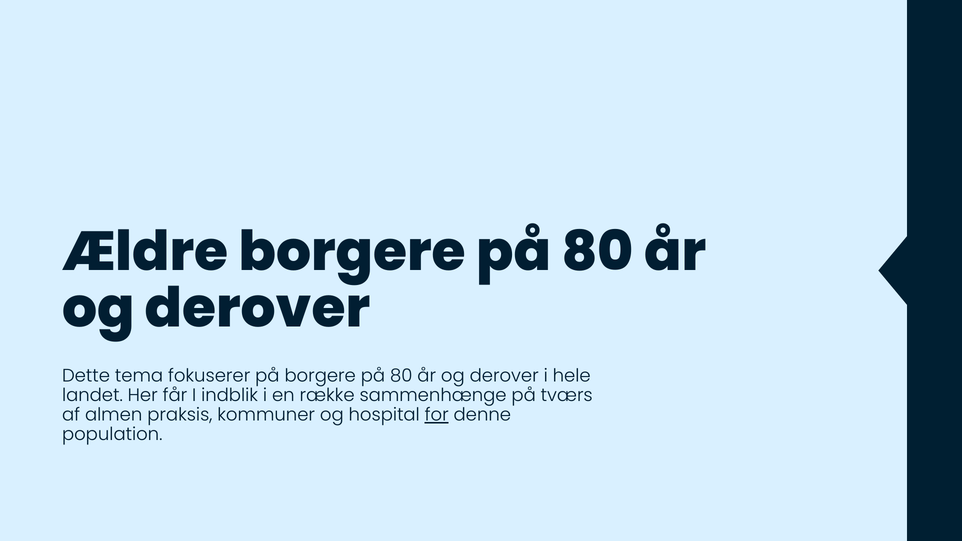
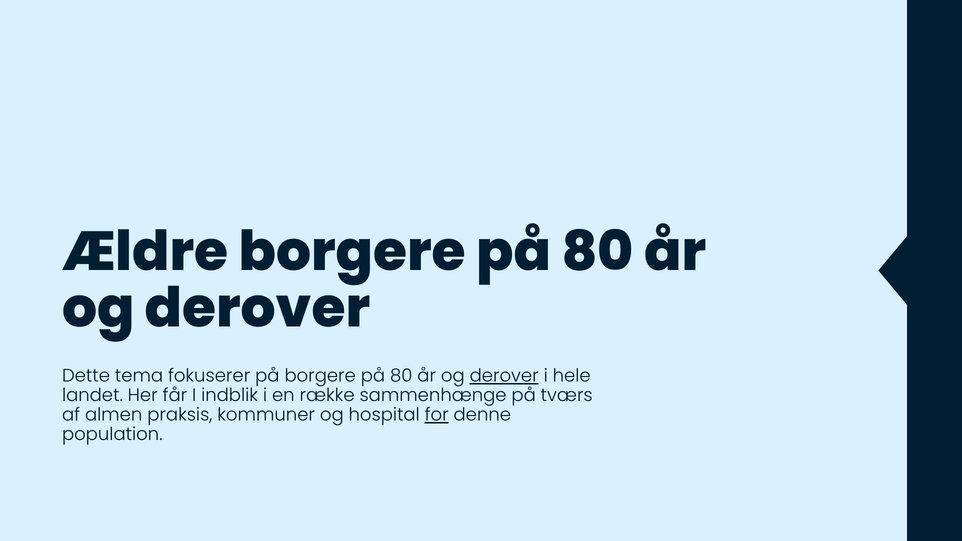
derover underline: none -> present (504, 376)
